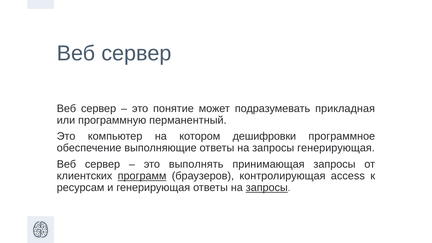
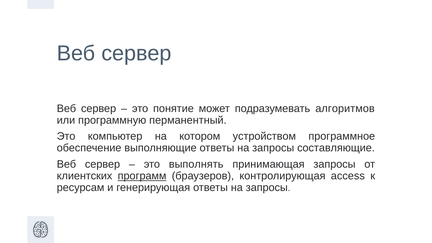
прикладная: прикладная -> алгоритмов (345, 109)
дешифровки: дешифровки -> устройством (264, 136)
запросы генерирующая: генерирующая -> составляющие (336, 148)
запросы underline: present -> none (267, 188)
